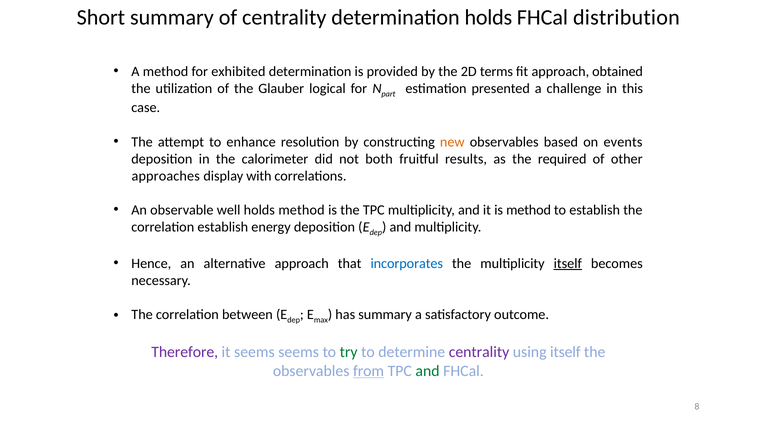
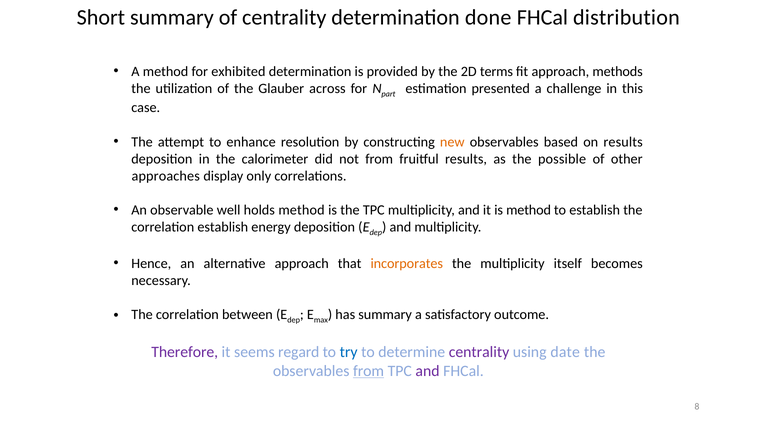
determination holds: holds -> done (488, 18)
obtained: obtained -> methods (618, 71)
logical: logical -> across (327, 88)
on events: events -> results (623, 142)
not both: both -> from (379, 159)
required: required -> possible (562, 159)
with: with -> only (259, 176)
incorporates colour: blue -> orange (407, 263)
itself underline: present -> none (568, 263)
seems seems: seems -> regard (299, 352)
try colour: green -> blue (349, 352)
using itself: itself -> date (565, 352)
and colour: green -> purple (428, 371)
